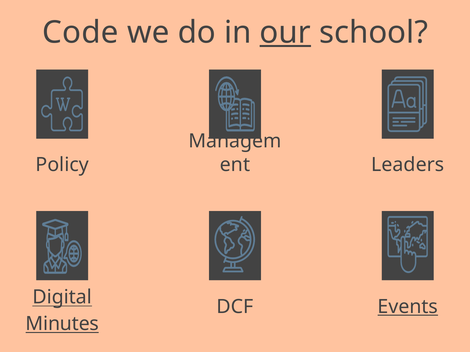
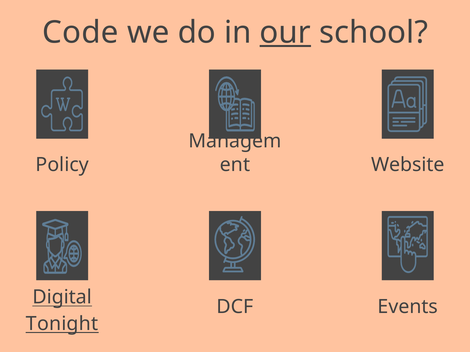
Leaders: Leaders -> Website (408, 165)
Events underline: present -> none (408, 307)
Minutes: Minutes -> Tonight (62, 324)
